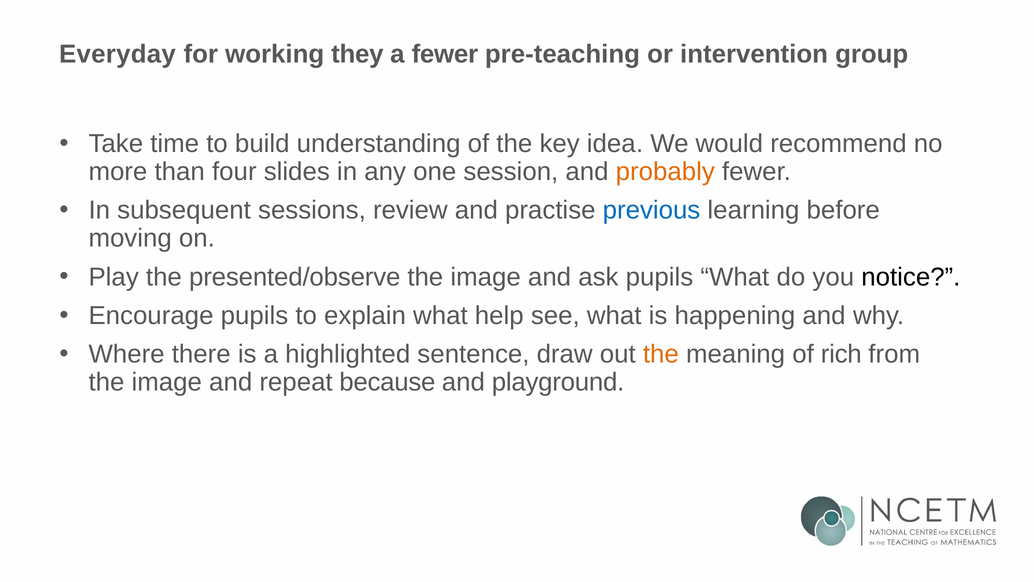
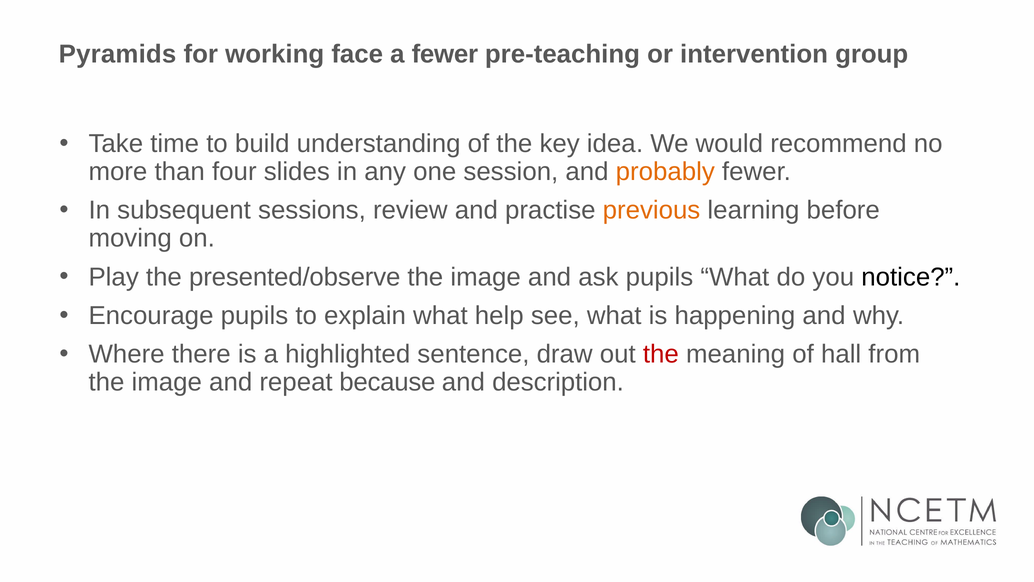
Everyday: Everyday -> Pyramids (118, 54)
they: they -> face (357, 54)
previous colour: blue -> orange (651, 210)
the colour: orange -> red (661, 354)
rich: rich -> hall (841, 354)
playground: playground -> description (558, 382)
